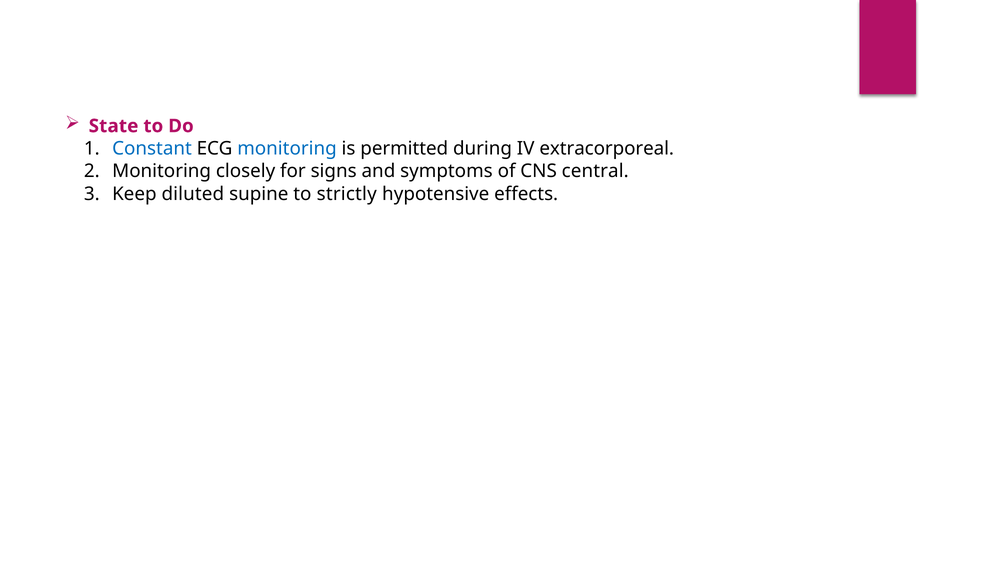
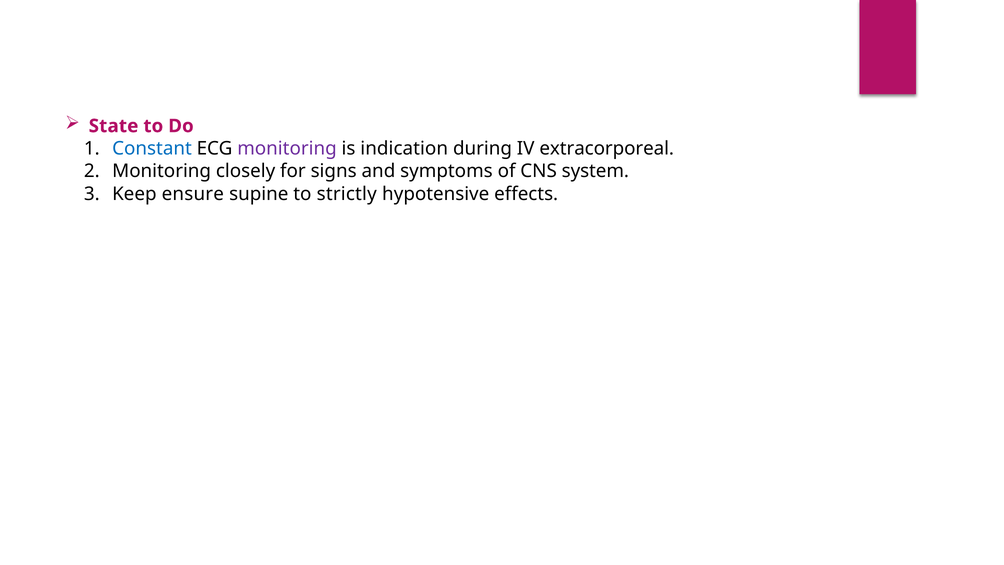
monitoring colour: blue -> purple (287, 149)
permitted: permitted -> indication (404, 149)
central: central -> system (595, 171)
diluted: diluted -> ensure (193, 194)
